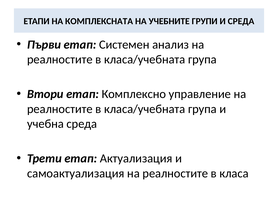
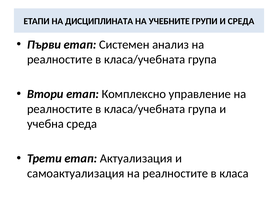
КОМПЛЕКСНАТА: КОМПЛЕКСНАТА -> ДИСЦИПЛИНАТА (99, 21)
